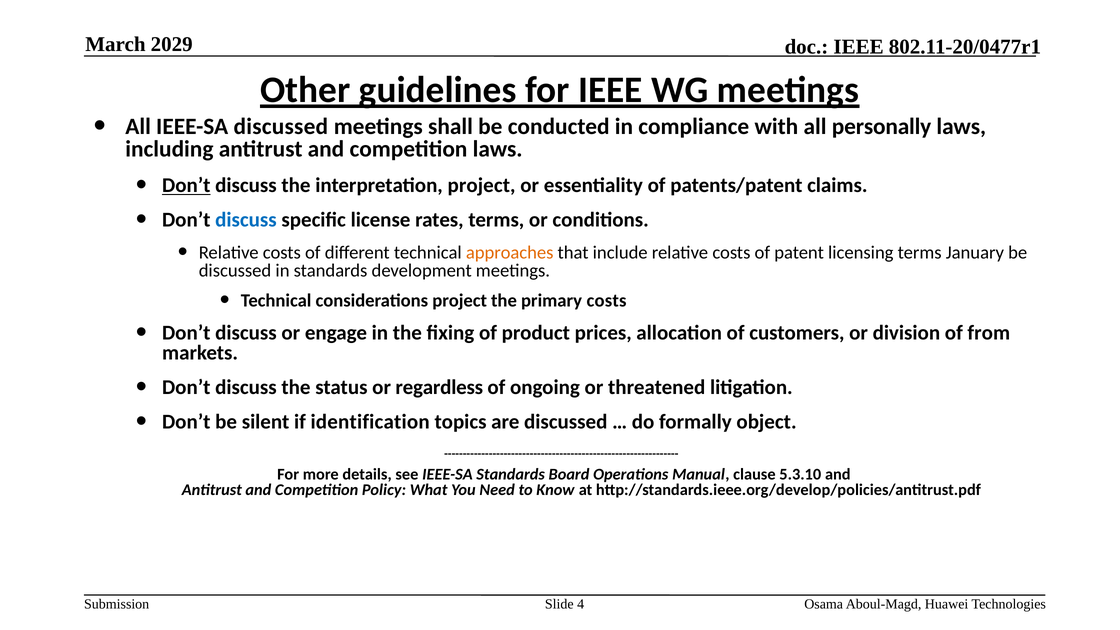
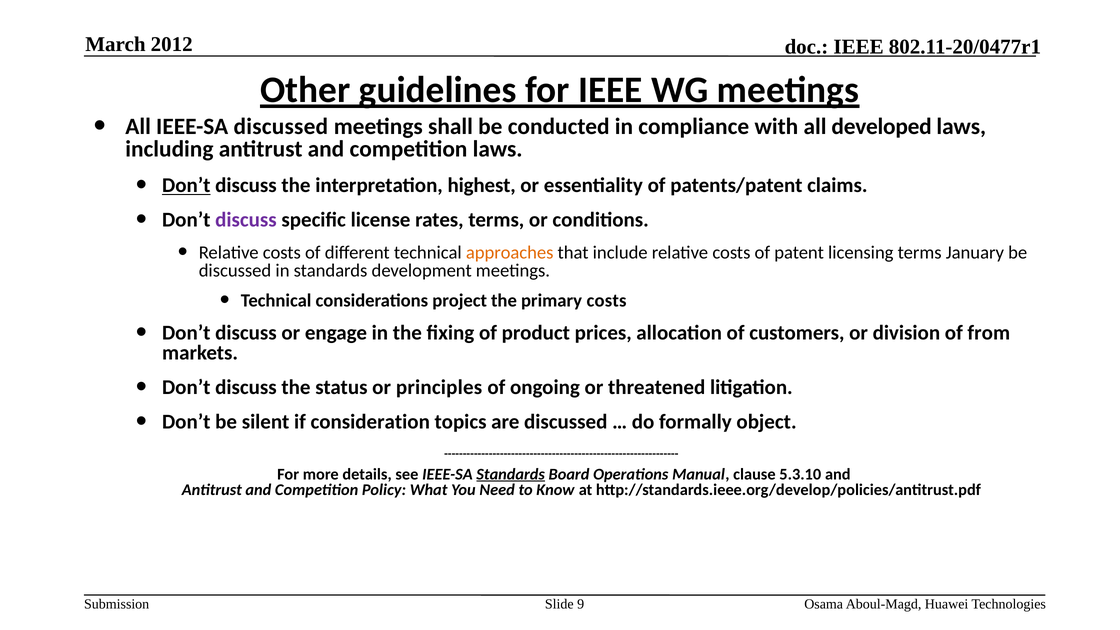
2029: 2029 -> 2012 (172, 45)
personally: personally -> developed (882, 126)
interpretation project: project -> highest (482, 185)
discuss colour: blue -> purple (246, 220)
regardless: regardless -> principles (439, 387)
identification: identification -> consideration (370, 422)
Standards underline: none -> present (511, 474)
4: 4 -> 9 (581, 604)
